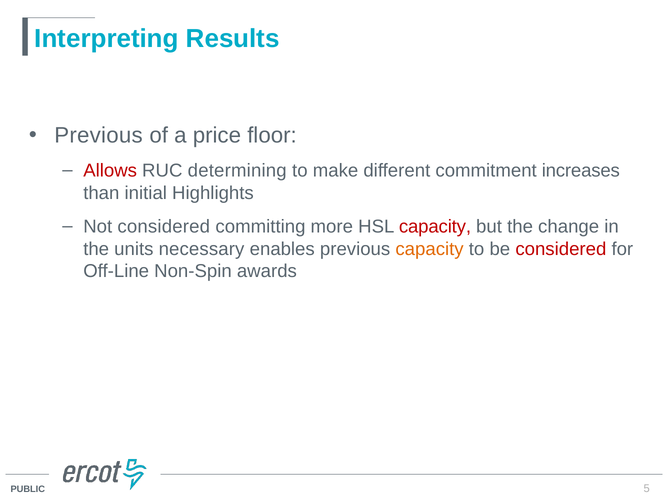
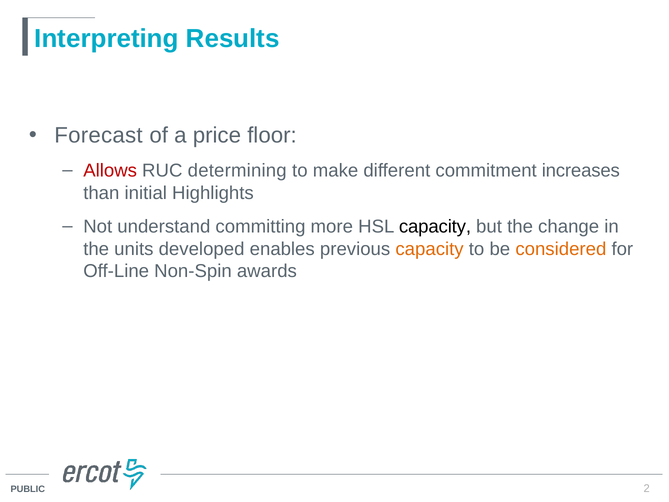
Previous: Previous -> Forecast (98, 135)
Not considered: considered -> understand (164, 227)
capacity colour: red -> black (435, 227)
necessary: necessary -> developed (202, 249)
considered colour: red -> orange (561, 249)
5: 5 -> 2 (647, 489)
